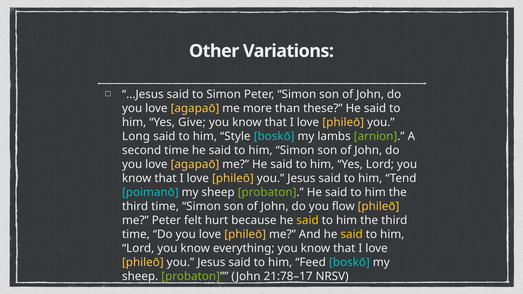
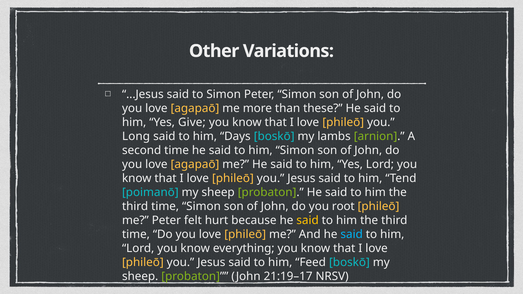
Style: Style -> Days (235, 136)
flow: flow -> root (343, 206)
said colour: yellow -> light blue (352, 234)
21:78–17: 21:78–17 -> 21:19–17 (288, 276)
